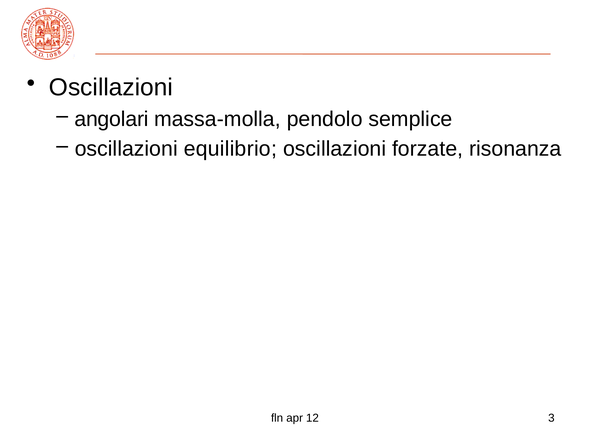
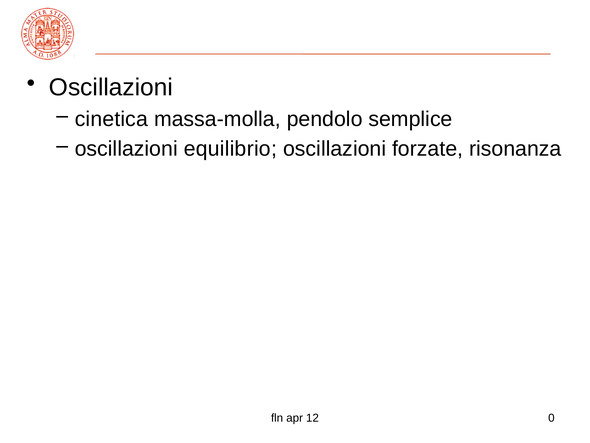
angolari: angolari -> cinetica (111, 119)
3: 3 -> 0 (551, 418)
